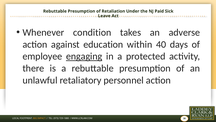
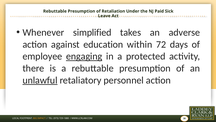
condition: condition -> simplified (92, 32)
40: 40 -> 72 (161, 44)
unlawful underline: none -> present (40, 80)
